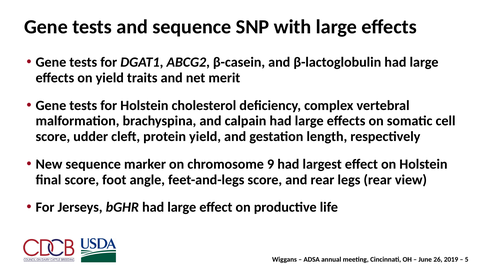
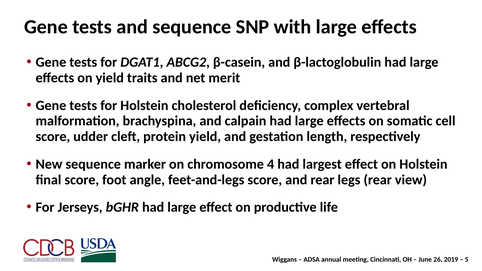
9: 9 -> 4 (271, 164)
